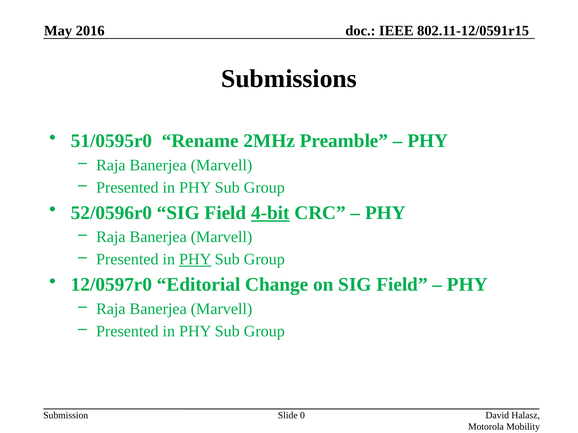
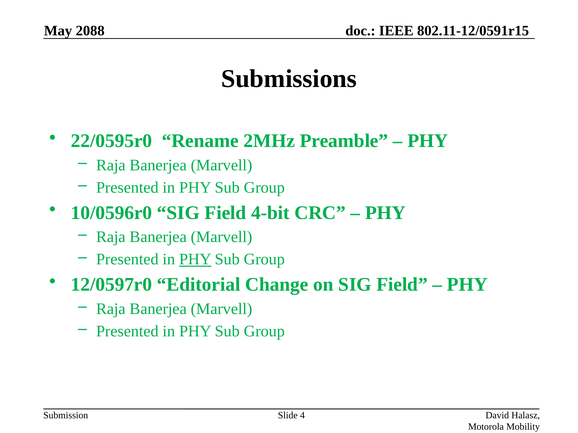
2016: 2016 -> 2088 (90, 31)
51/0595r0: 51/0595r0 -> 22/0595r0 (112, 141)
52/0596r0: 52/0596r0 -> 10/0596r0 (112, 213)
4-bit underline: present -> none (270, 213)
0: 0 -> 4 (302, 416)
